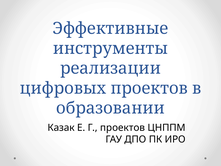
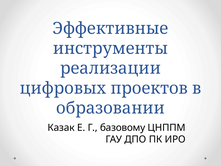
Г проектов: проектов -> базовому (123, 127)
